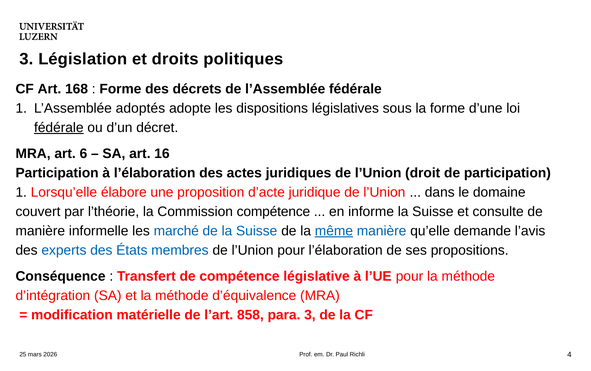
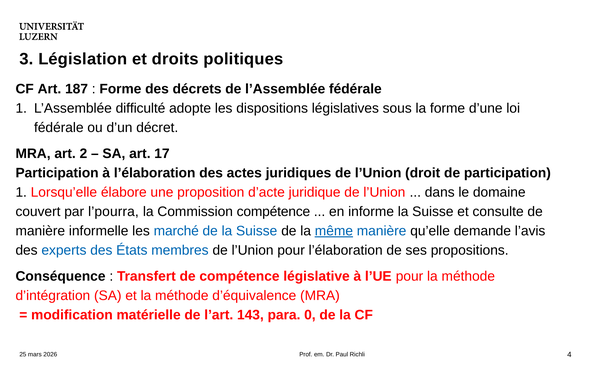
168: 168 -> 187 (77, 89)
adoptés: adoptés -> difficulté (141, 108)
fédérale underline: present -> none (59, 127)
6: 6 -> 2 (83, 153)
16: 16 -> 17 (162, 153)
l’théorie: l’théorie -> l’pourra (113, 211)
858: 858 -> 143 (250, 314)
para 3: 3 -> 0 (310, 314)
